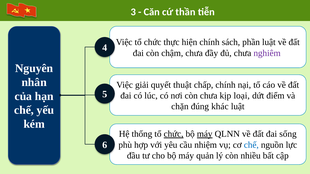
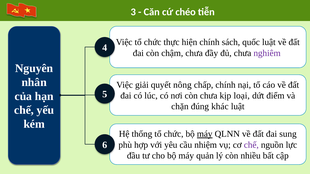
thần: thần -> chéo (186, 12)
phần: phần -> quốc (251, 42)
thuật: thuật -> nông (182, 85)
chức underline: present -> none (174, 134)
sống: sống -> sung (288, 134)
chế colour: blue -> purple (251, 145)
